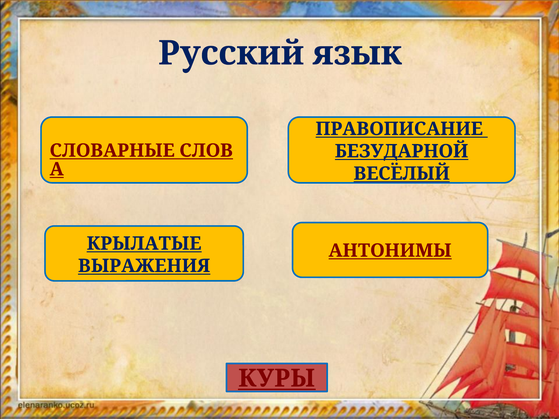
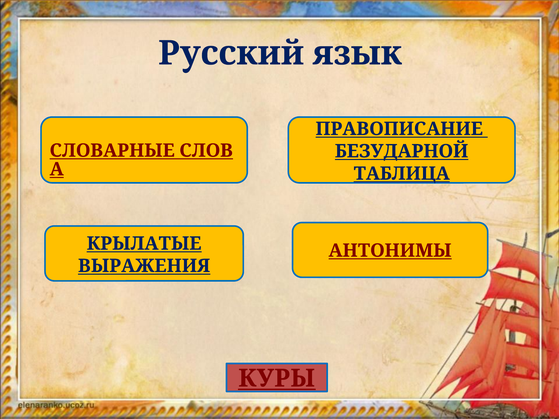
ВЕСЁЛЫЙ: ВЕСЁЛЫЙ -> ТАБЛИЦА (402, 174)
